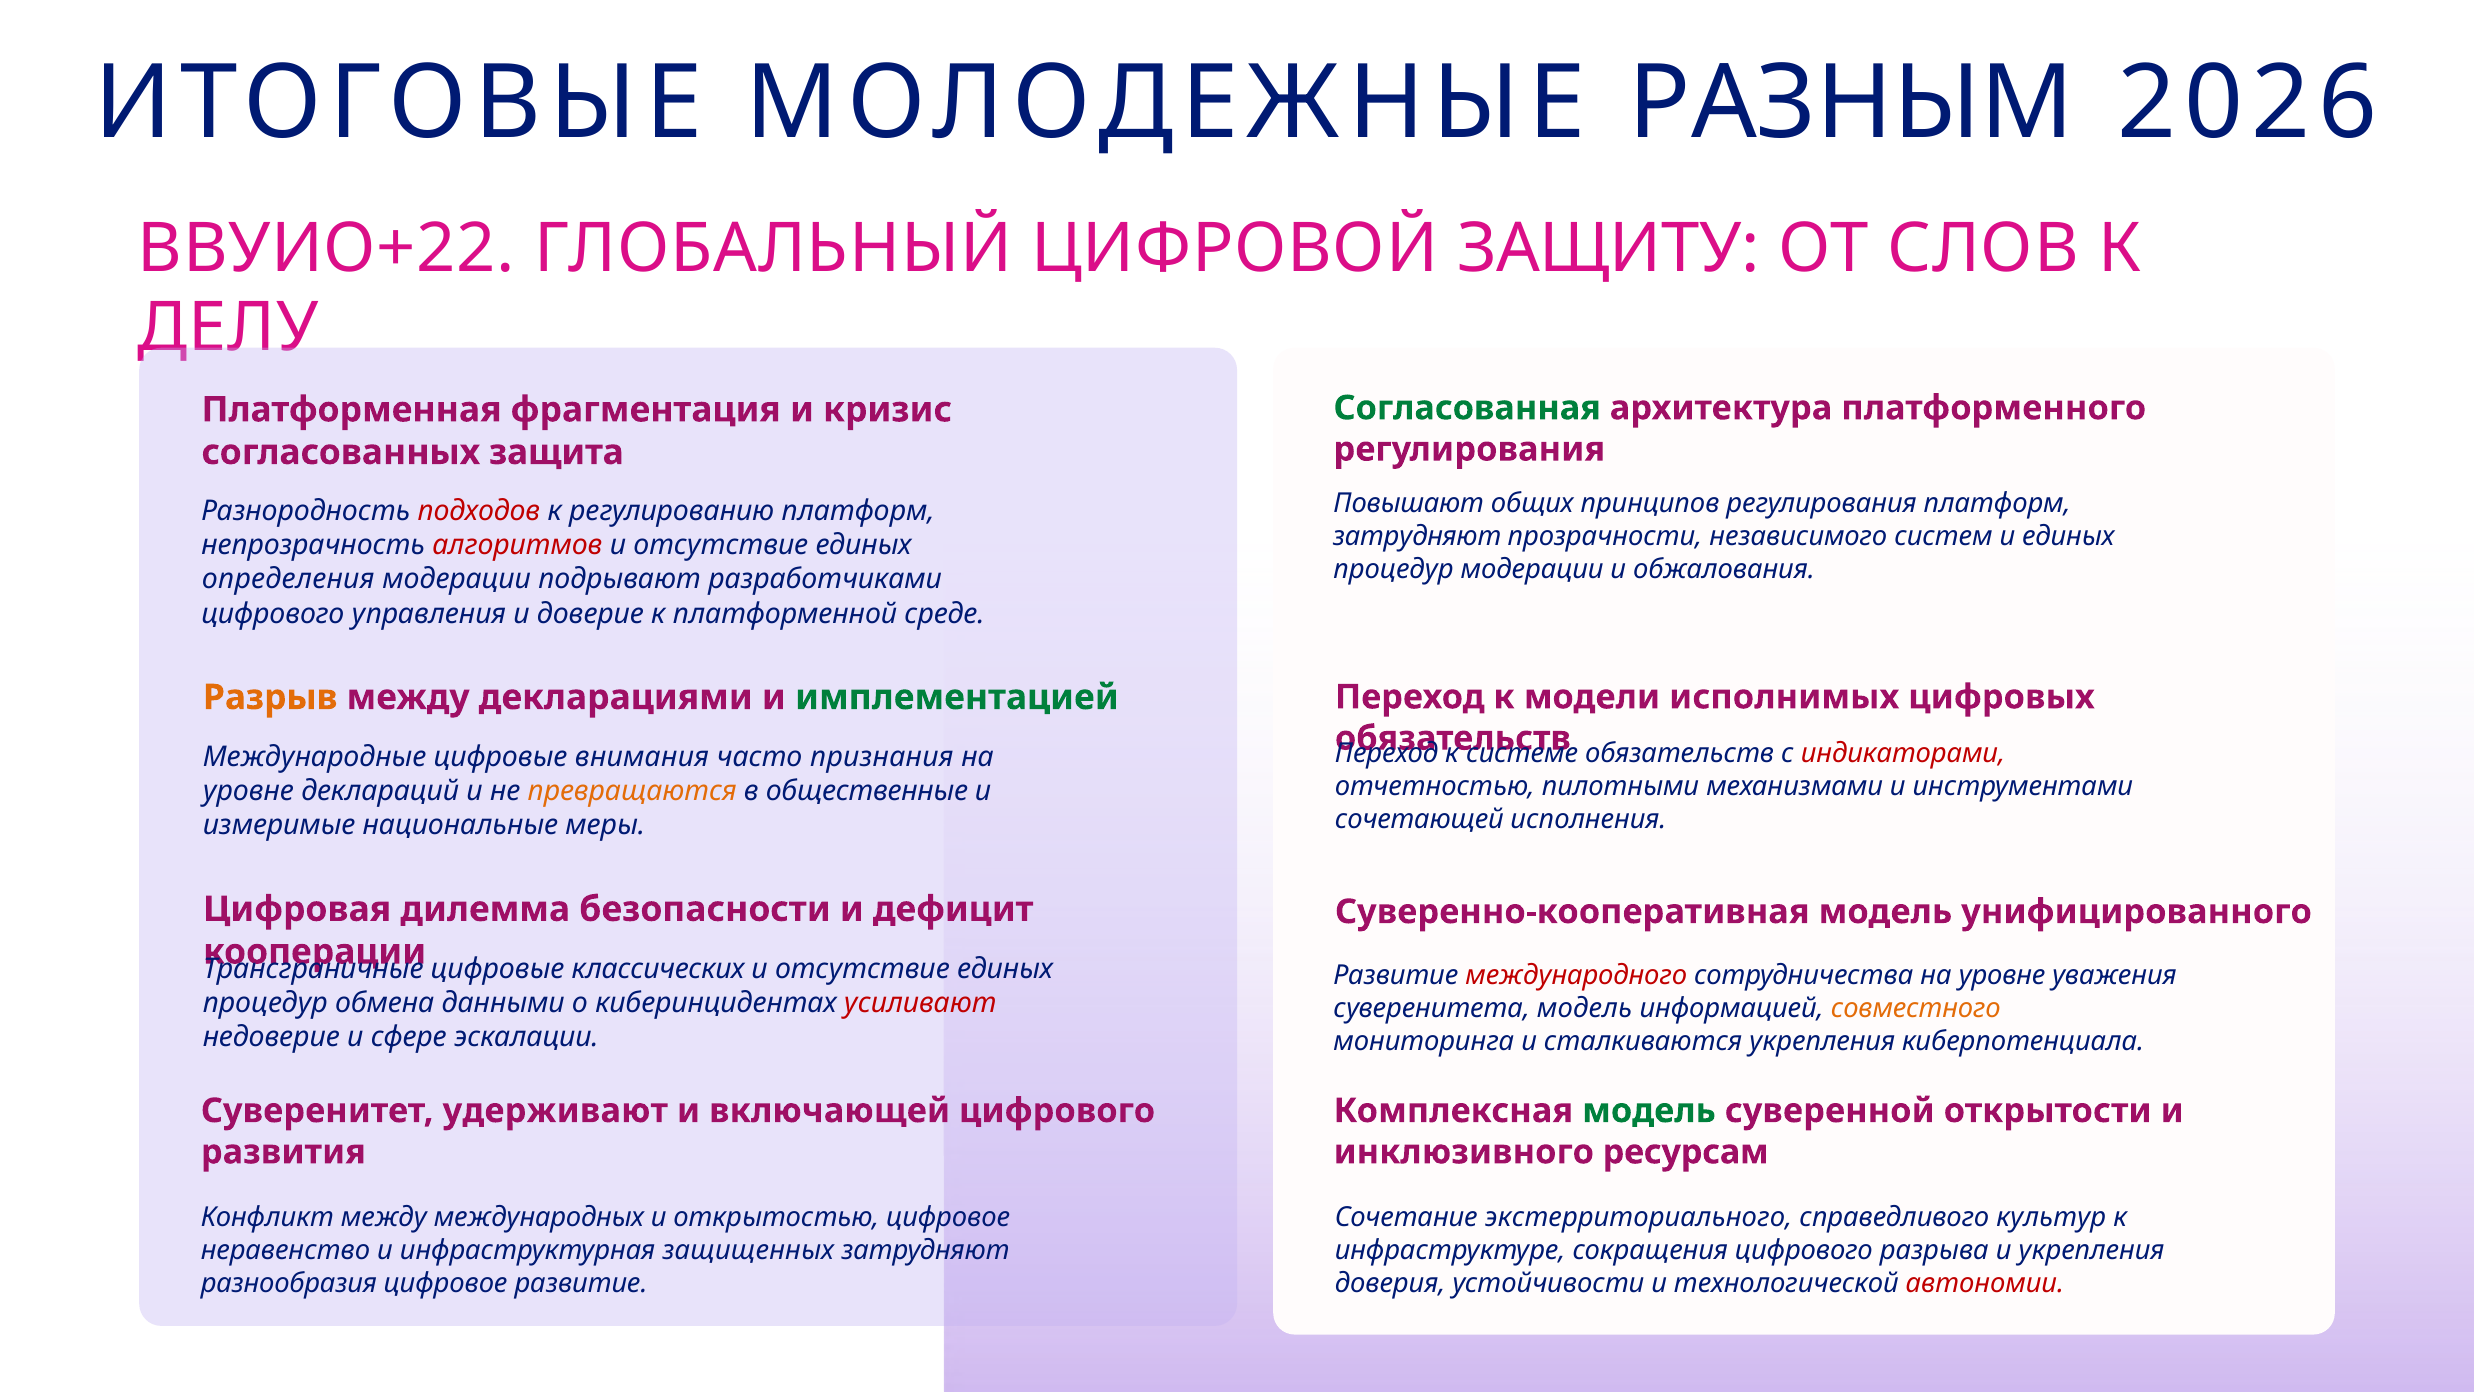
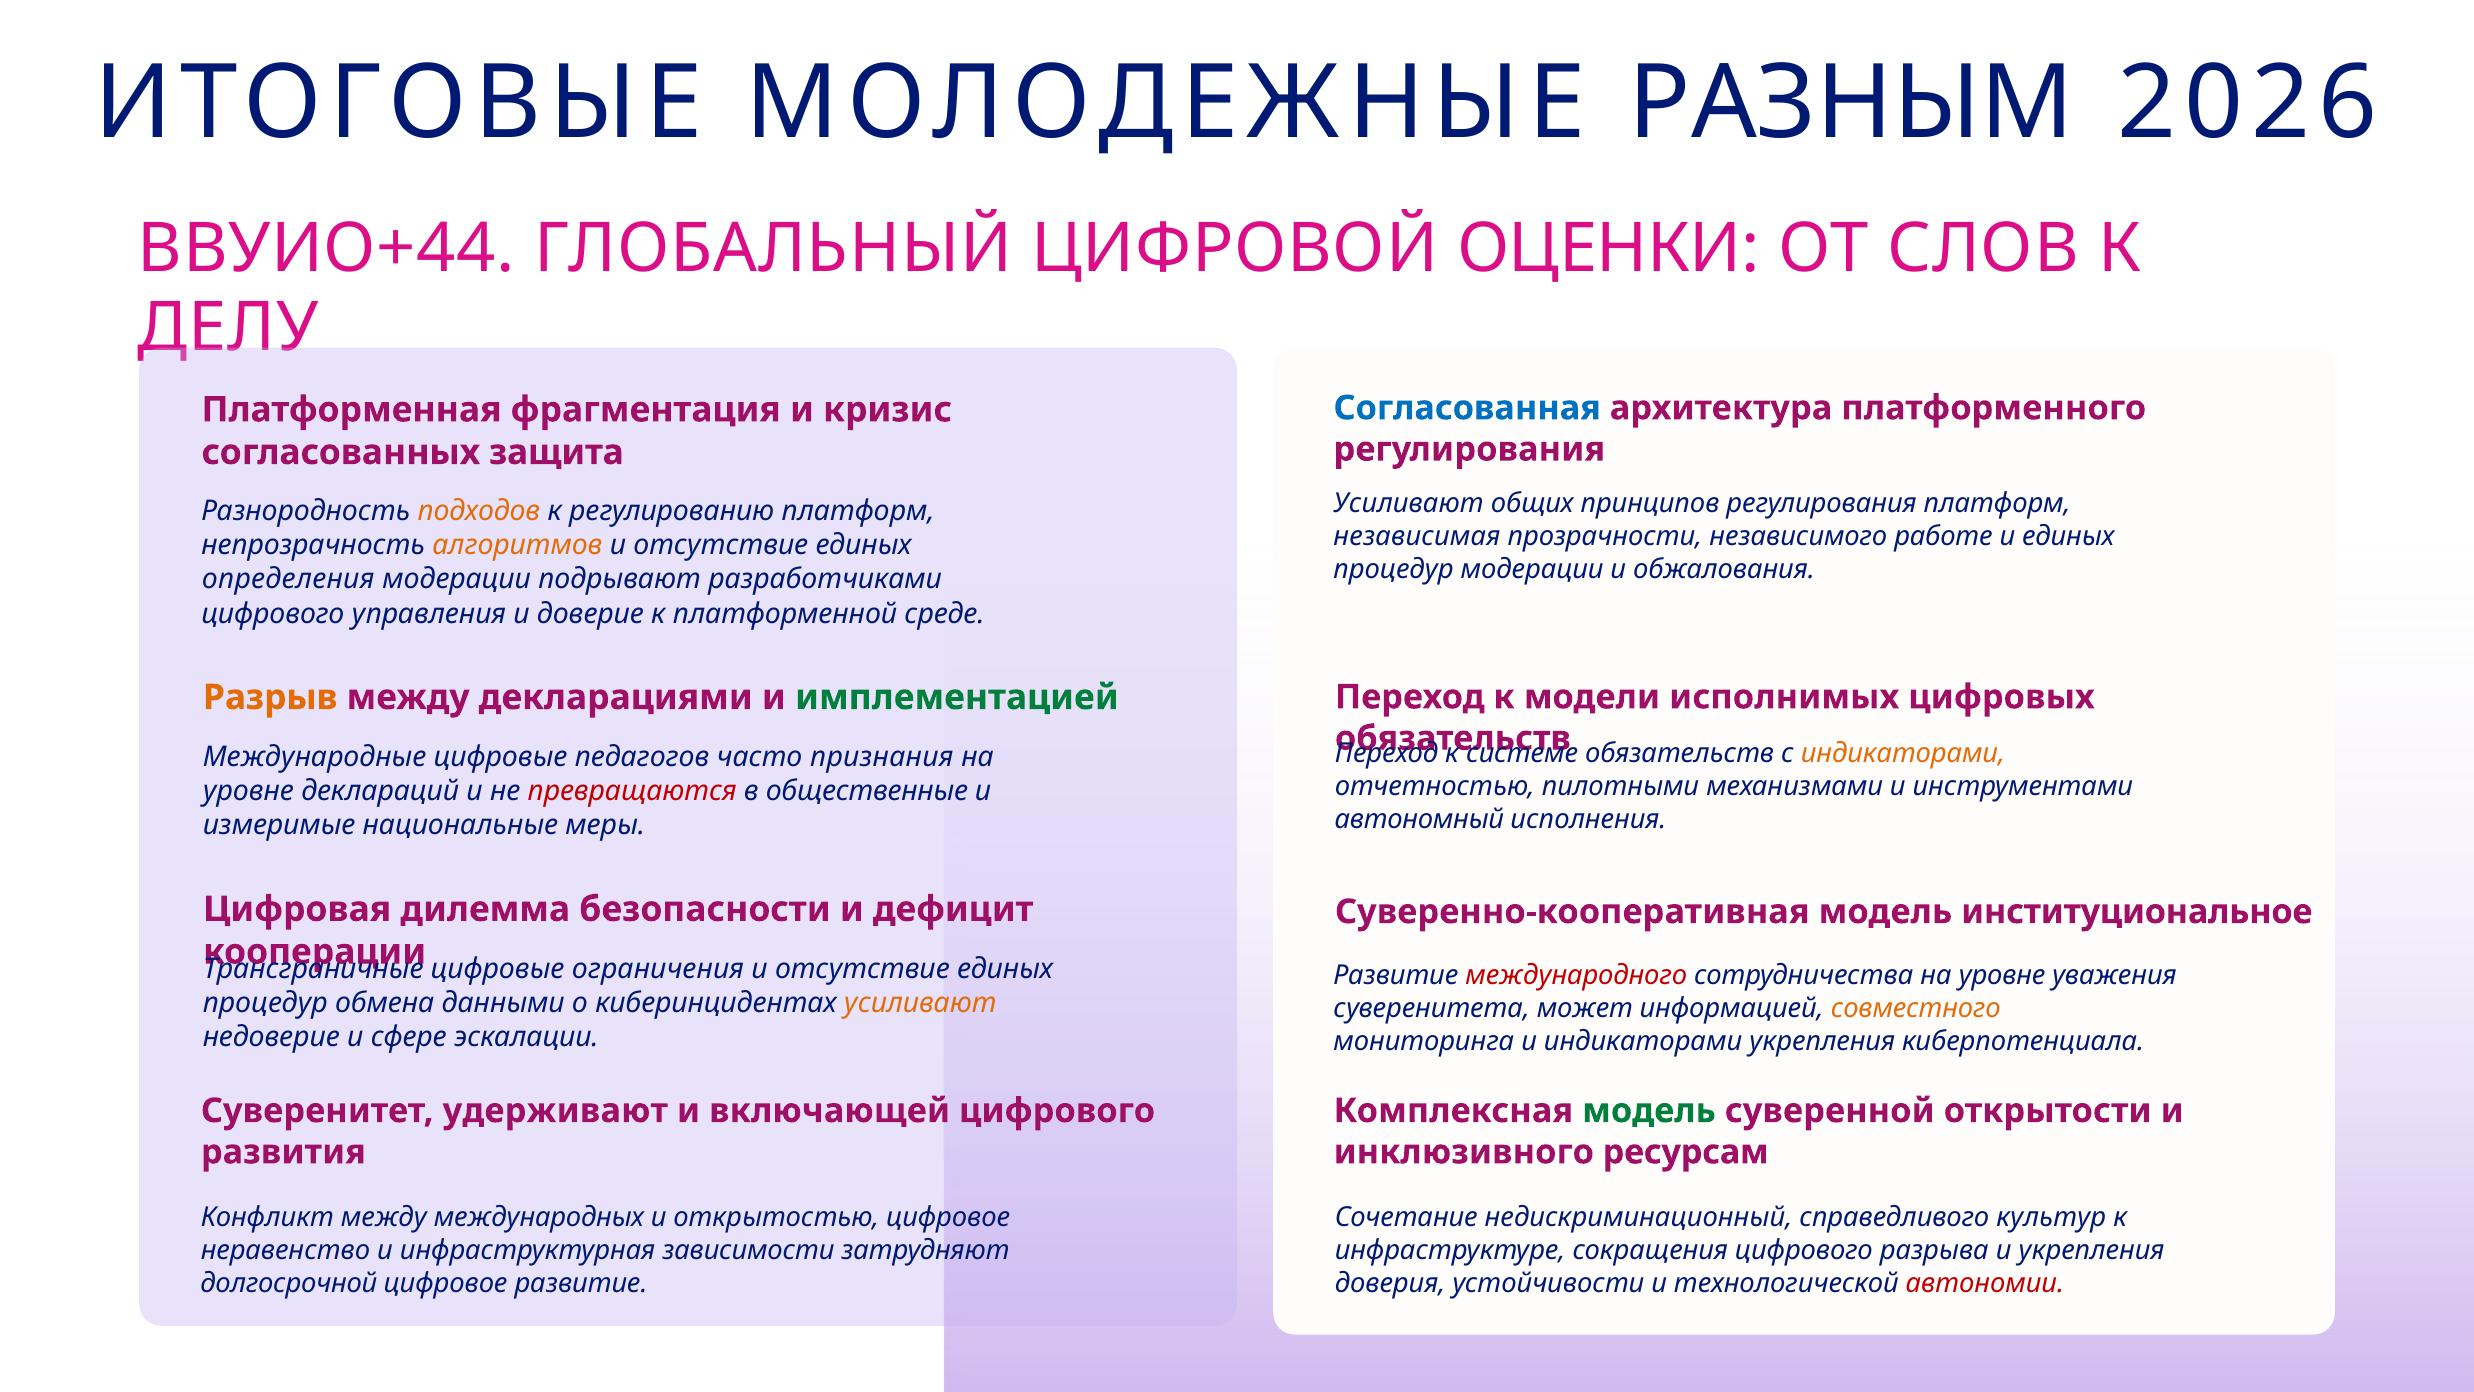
ВВУИО+22: ВВУИО+22 -> ВВУИО+44 (326, 249)
ЗАЩИТУ: ЗАЩИТУ -> ОЦЕНКИ (1608, 249)
Согласованная colour: green -> blue (1467, 408)
Повышают: Повышают -> Усиливают (1409, 504)
подходов colour: red -> orange (479, 511)
затрудняют: затрудняют -> независимая (1417, 537)
систем: систем -> работе (1943, 537)
алгоритмов colour: red -> orange (517, 545)
индикаторами colour: red -> orange (1903, 753)
внимания: внимания -> педагогов (642, 757)
превращаются colour: orange -> red (632, 791)
сочетающей: сочетающей -> автономный (1419, 819)
унифицированного: унифицированного -> институциональное (2137, 912)
классических: классических -> ограничения (658, 969)
усиливают colour: red -> orange (920, 1003)
суверенитета модель: модель -> может (1585, 1009)
и сталкиваются: сталкиваются -> индикаторами (1643, 1042)
экстерриториального: экстерриториального -> недискриминационный (1639, 1217)
защищенных: защищенных -> зависимости (748, 1250)
разнообразия: разнообразия -> долгосрочной (289, 1283)
